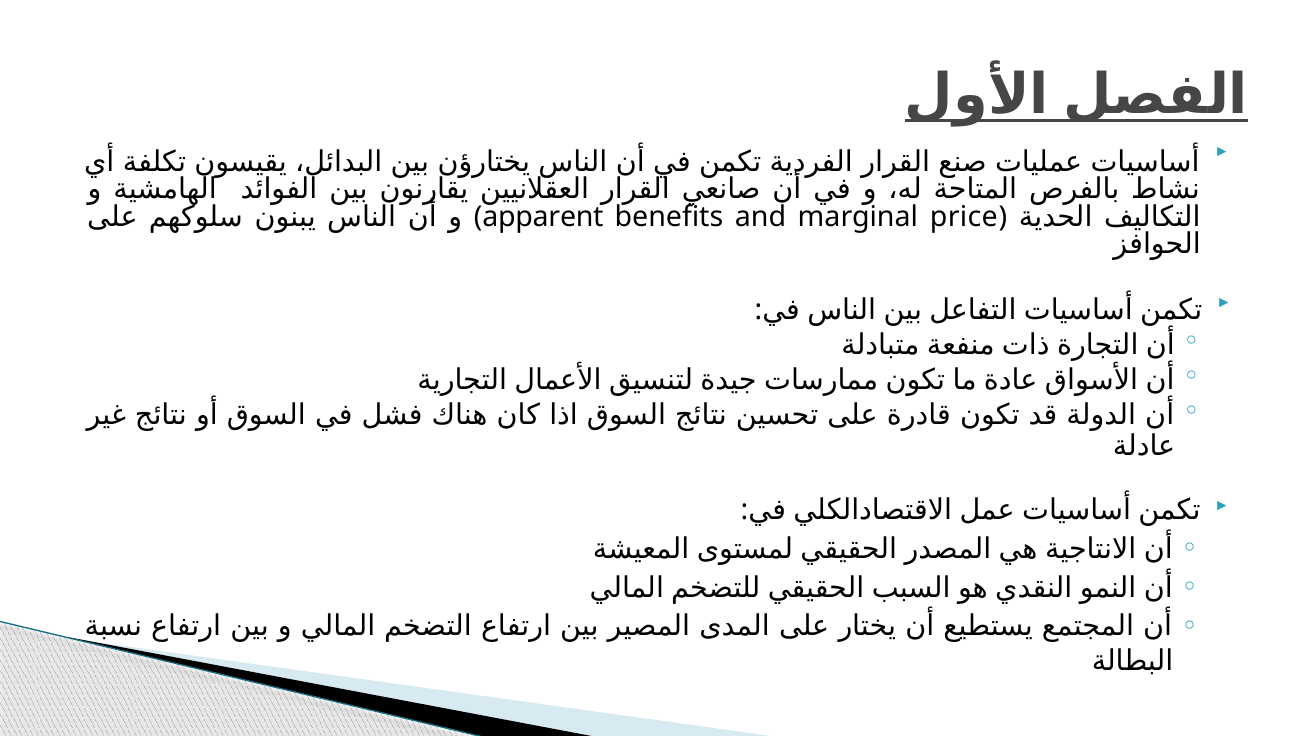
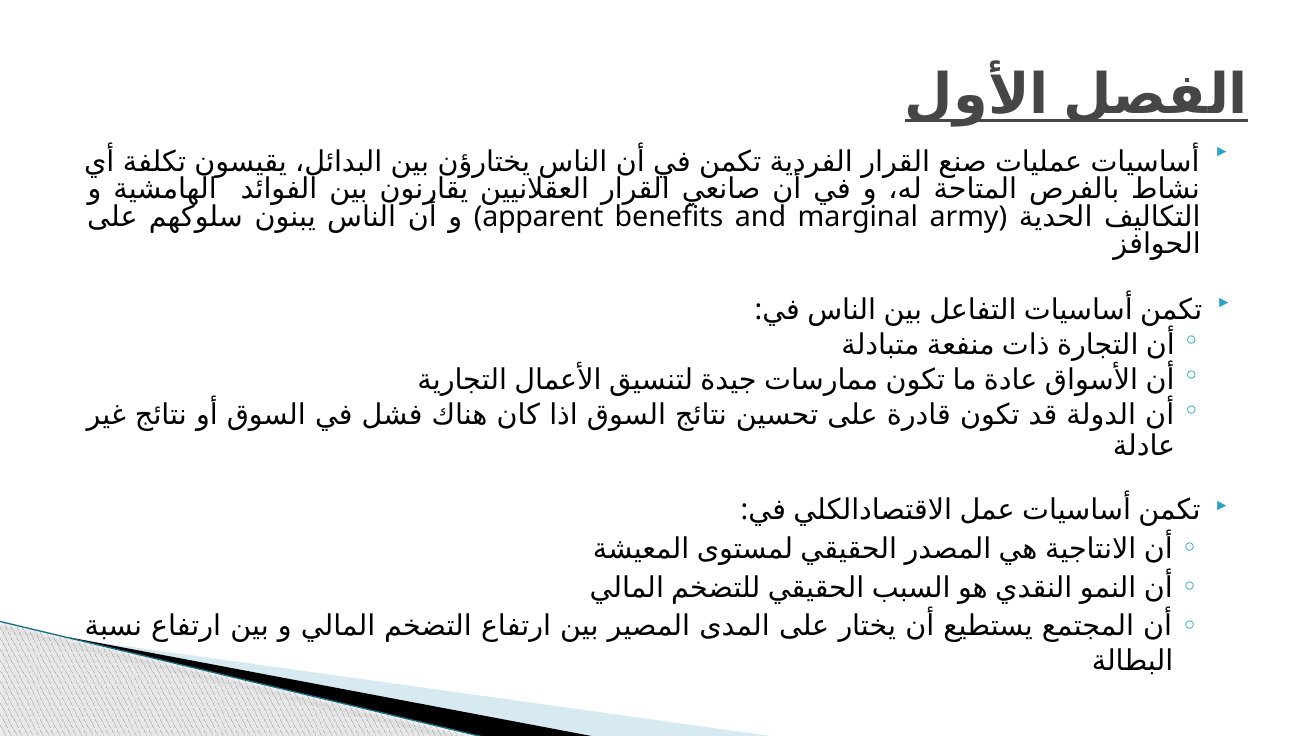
price: price -> army (964, 217)
